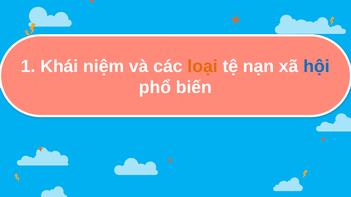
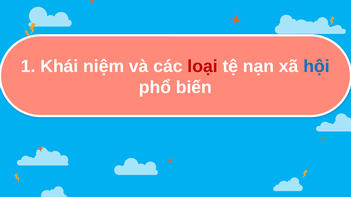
loại colour: orange -> red (203, 67)
